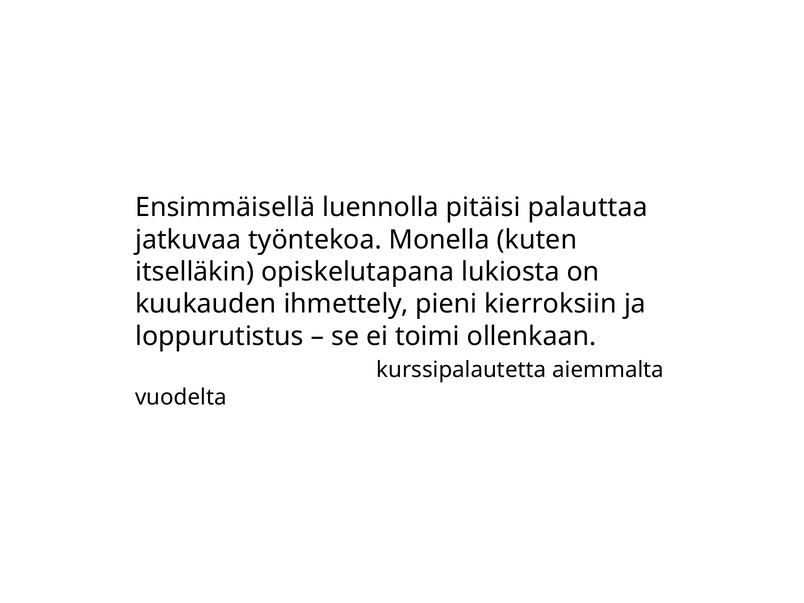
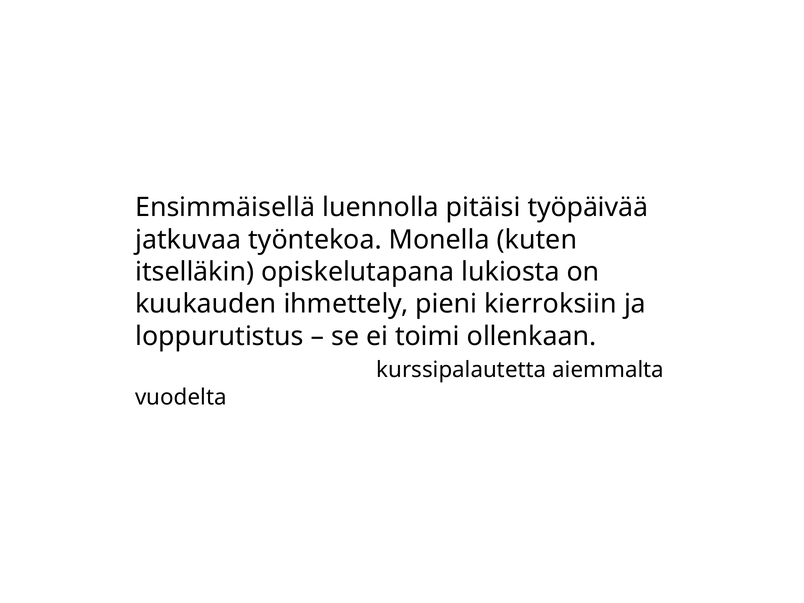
palauttaa: palauttaa -> työpäivää (588, 208)
